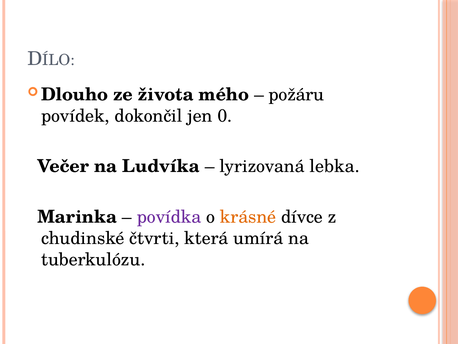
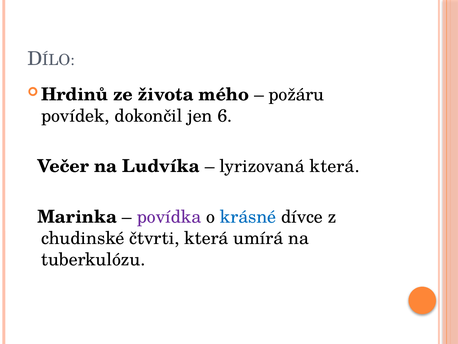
Dlouho: Dlouho -> Hrdinů (75, 94)
0: 0 -> 6 (225, 116)
lyrizovaná lebka: lebka -> která (335, 166)
krásné colour: orange -> blue (248, 217)
